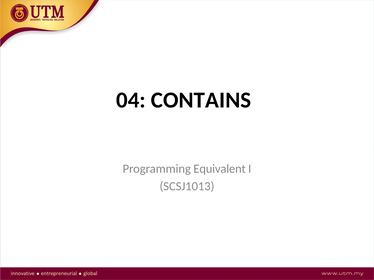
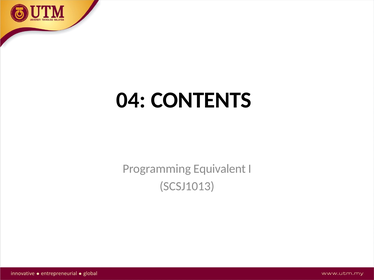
CONTAINS: CONTAINS -> CONTENTS (201, 100)
